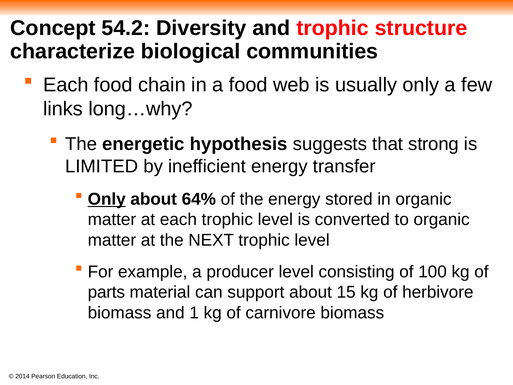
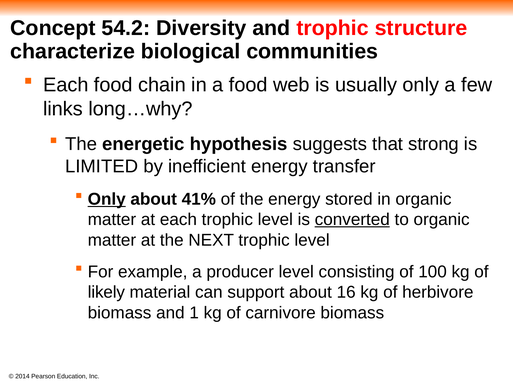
64%: 64% -> 41% (199, 199)
converted underline: none -> present (352, 219)
parts: parts -> likely (106, 292)
15: 15 -> 16 (346, 292)
